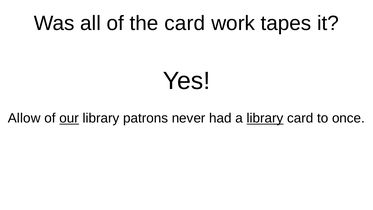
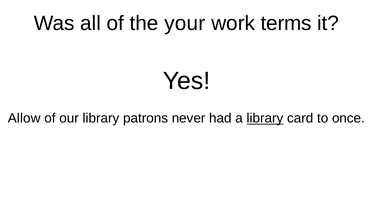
the card: card -> your (185, 23)
tapes: tapes -> terms (286, 23)
our underline: present -> none (69, 118)
